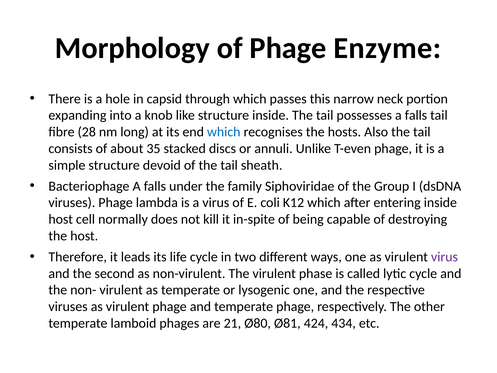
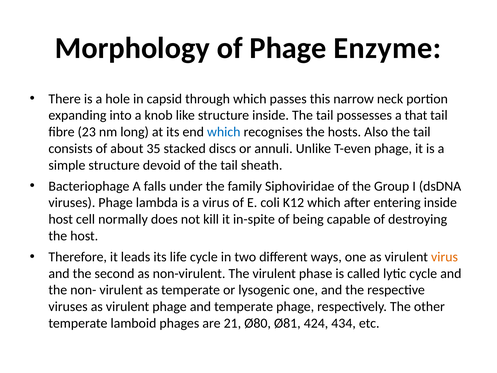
possesses a falls: falls -> that (416, 115)
28: 28 -> 23 (87, 132)
virus colour: purple -> orange (444, 257)
